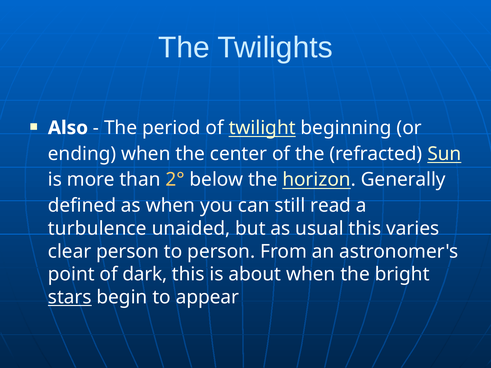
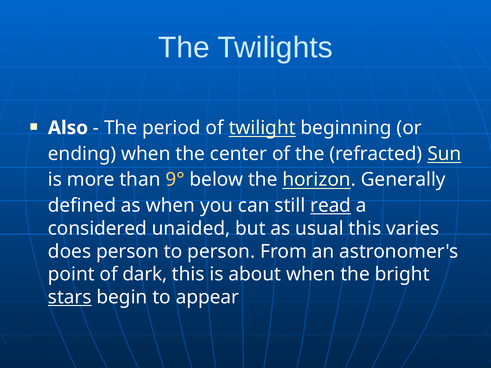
2°: 2° -> 9° (175, 180)
read underline: none -> present (331, 206)
turbulence: turbulence -> considered (97, 229)
clear: clear -> does (70, 252)
